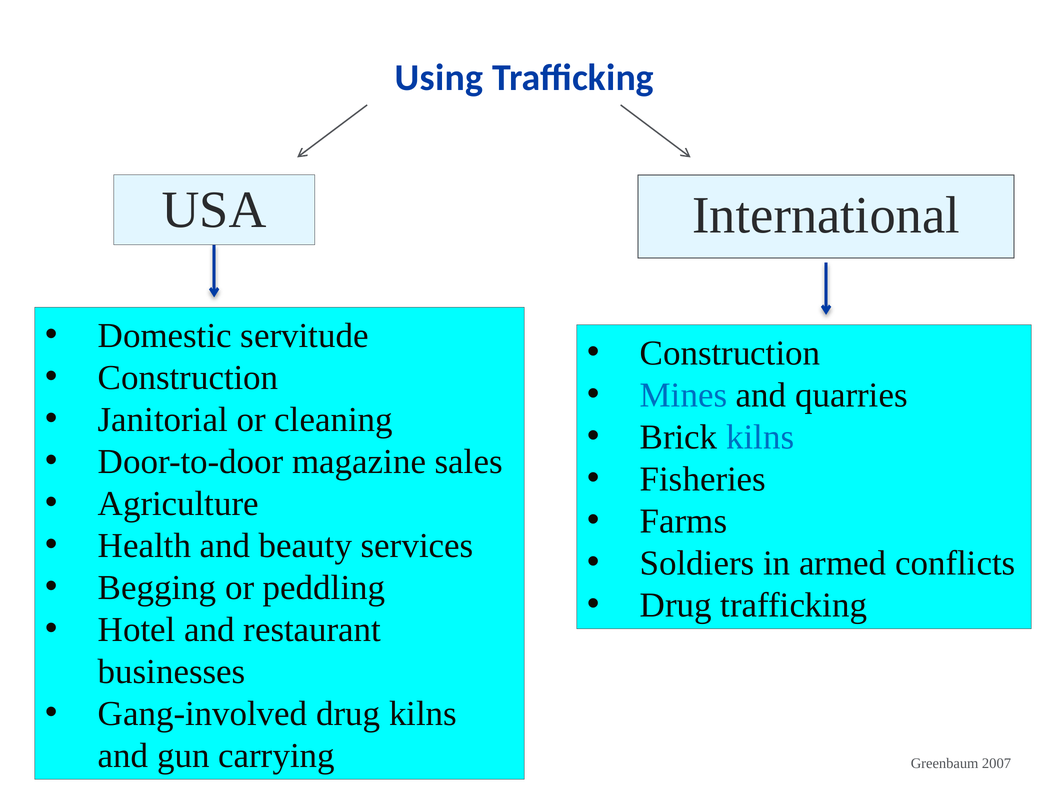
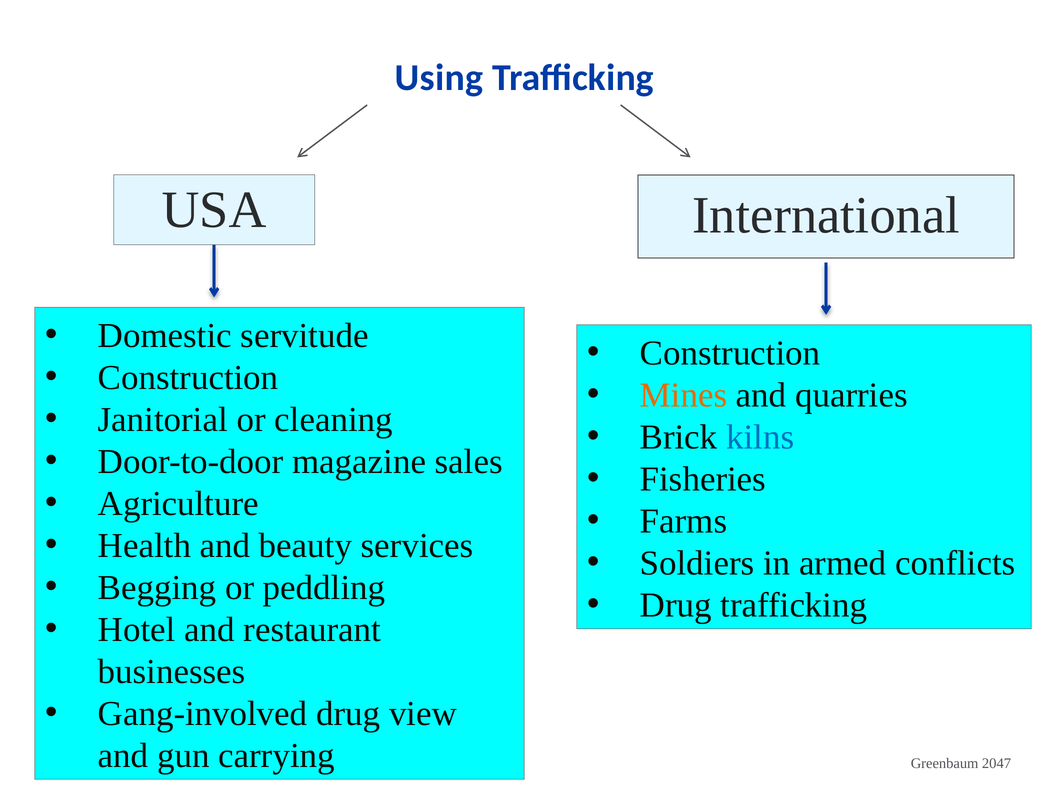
Mines colour: blue -> orange (684, 395)
drug kilns: kilns -> view (423, 713)
2007: 2007 -> 2047 (997, 763)
